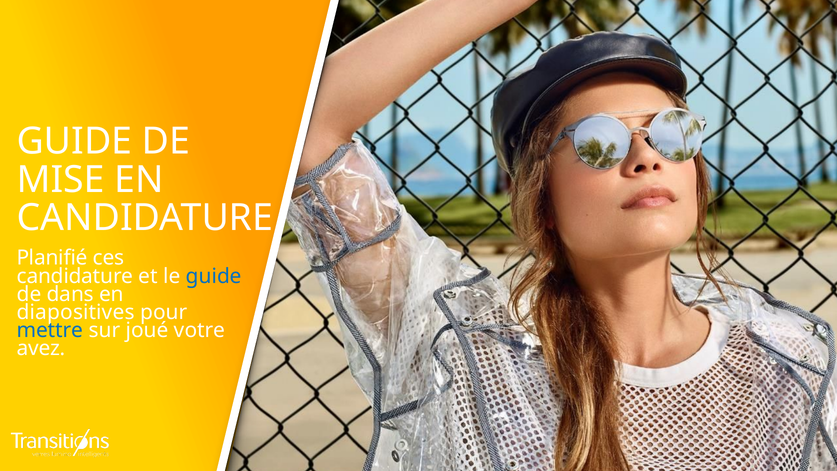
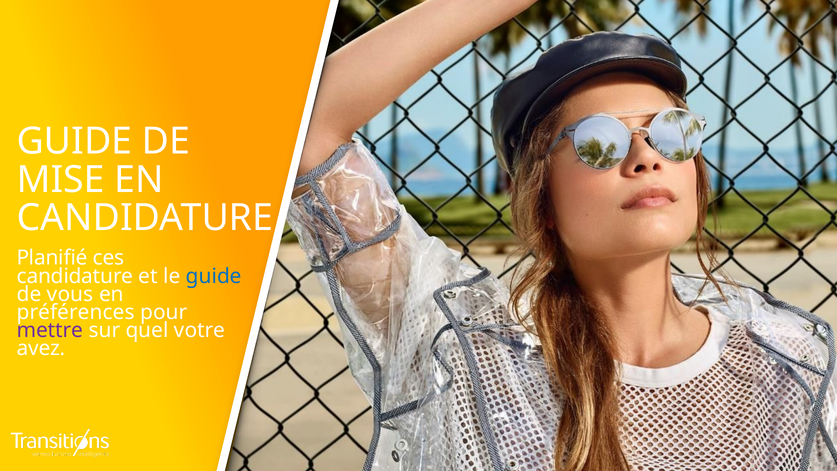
dans: dans -> vous (70, 294)
diapositives: diapositives -> préférences (76, 312)
mettre colour: blue -> purple (50, 330)
joué: joué -> quel (147, 330)
